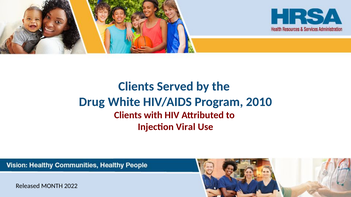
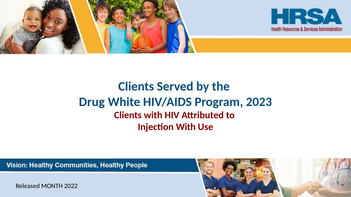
2010: 2010 -> 2023 (259, 102)
Injection Viral: Viral -> With (186, 127)
